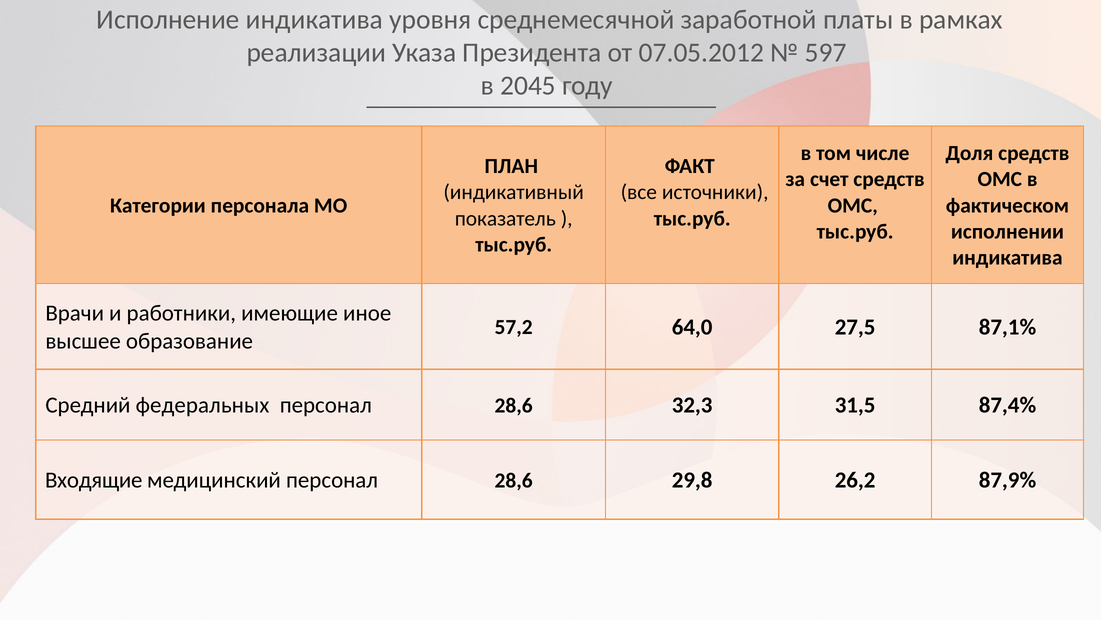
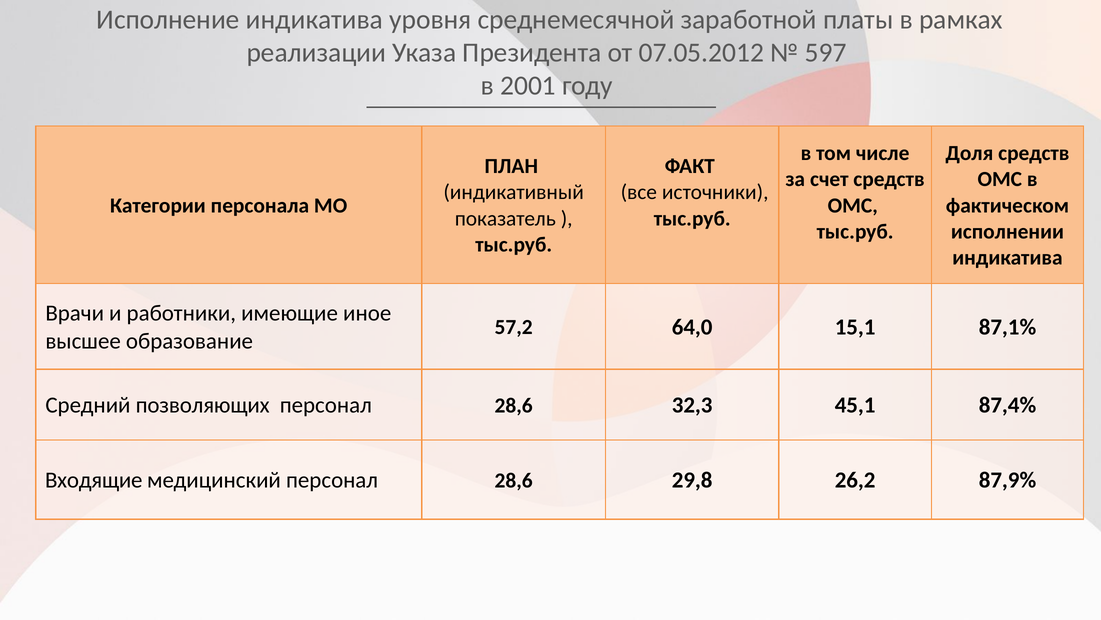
2045: 2045 -> 2001 (528, 86)
27,5: 27,5 -> 15,1 (855, 327)
федеральных: федеральных -> позволяющих (203, 405)
31,5: 31,5 -> 45,1 (855, 405)
